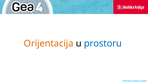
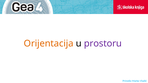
prostoru colour: blue -> purple (103, 44)
